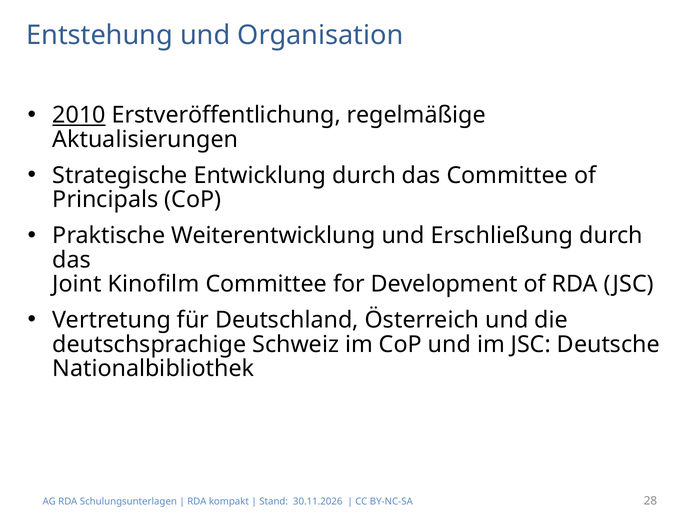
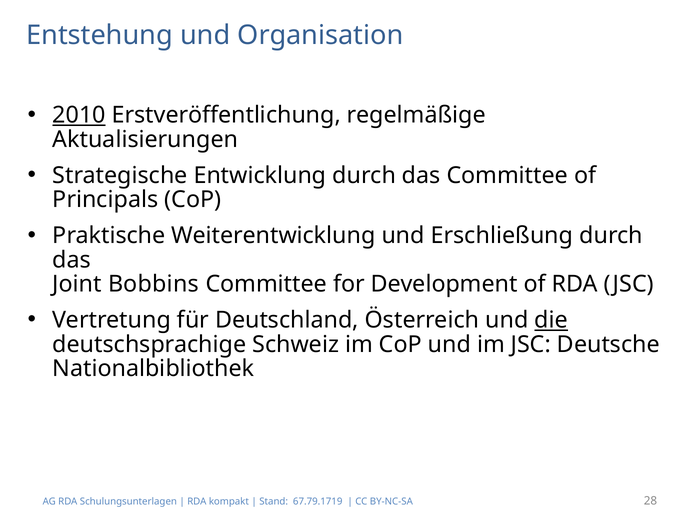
Kinofilm: Kinofilm -> Bobbins (154, 284)
die underline: none -> present (551, 320)
30.11.2026: 30.11.2026 -> 67.79.1719 (318, 502)
